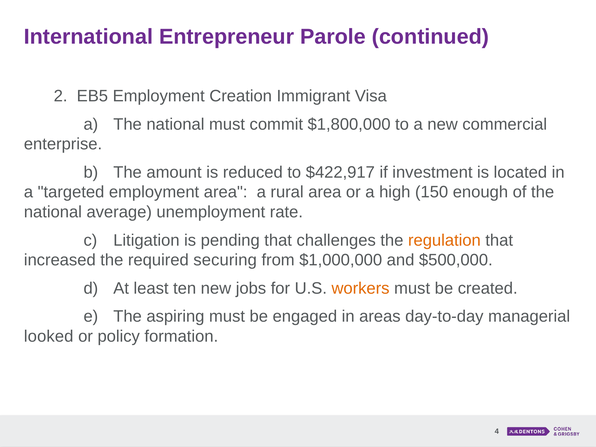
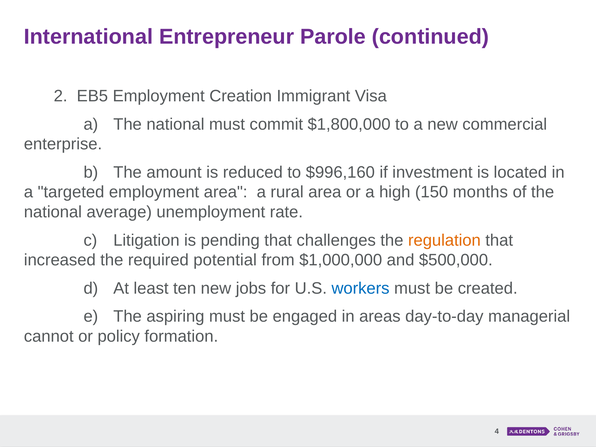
$422,917: $422,917 -> $996,160 (340, 172)
enough: enough -> months (480, 192)
securing: securing -> potential (225, 260)
workers colour: orange -> blue (361, 288)
looked: looked -> cannot (49, 336)
